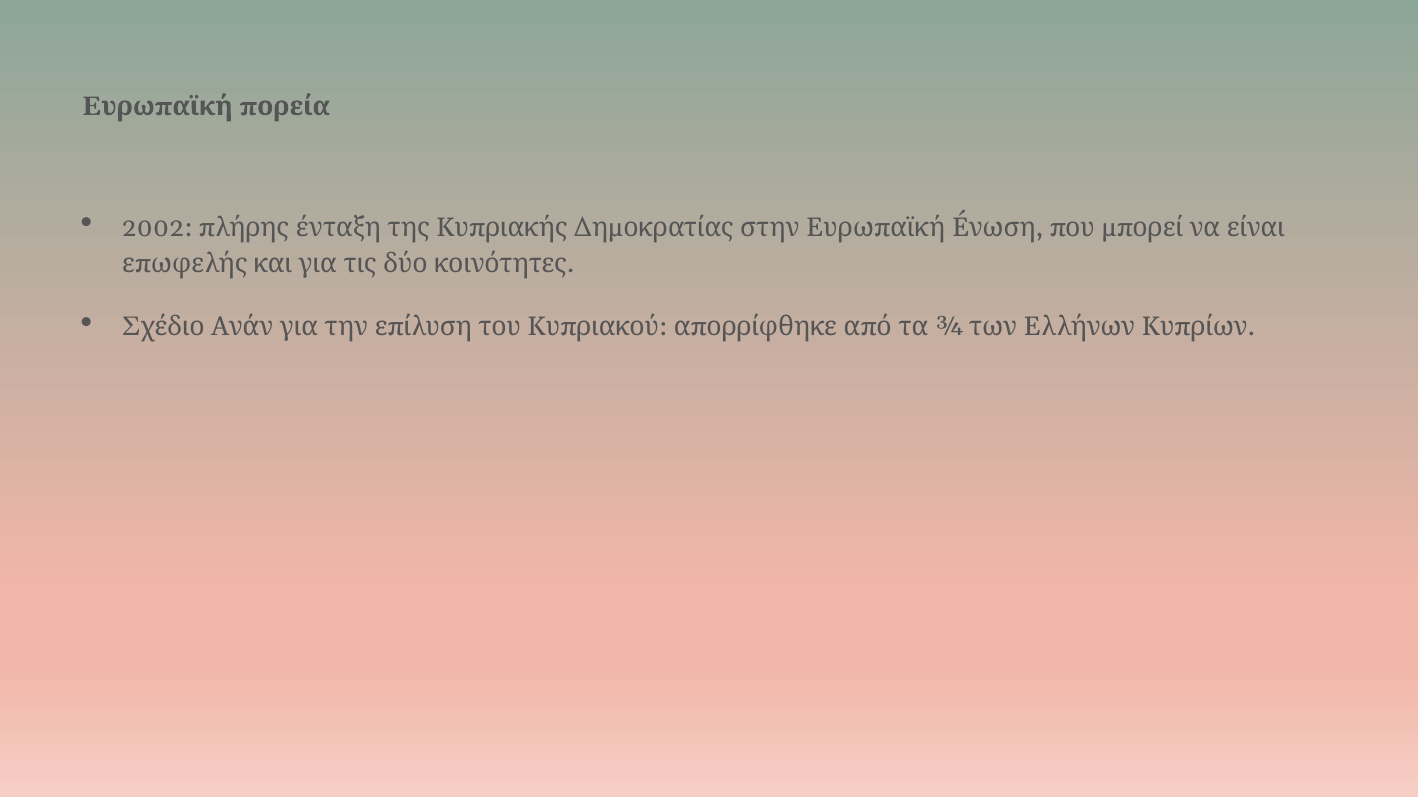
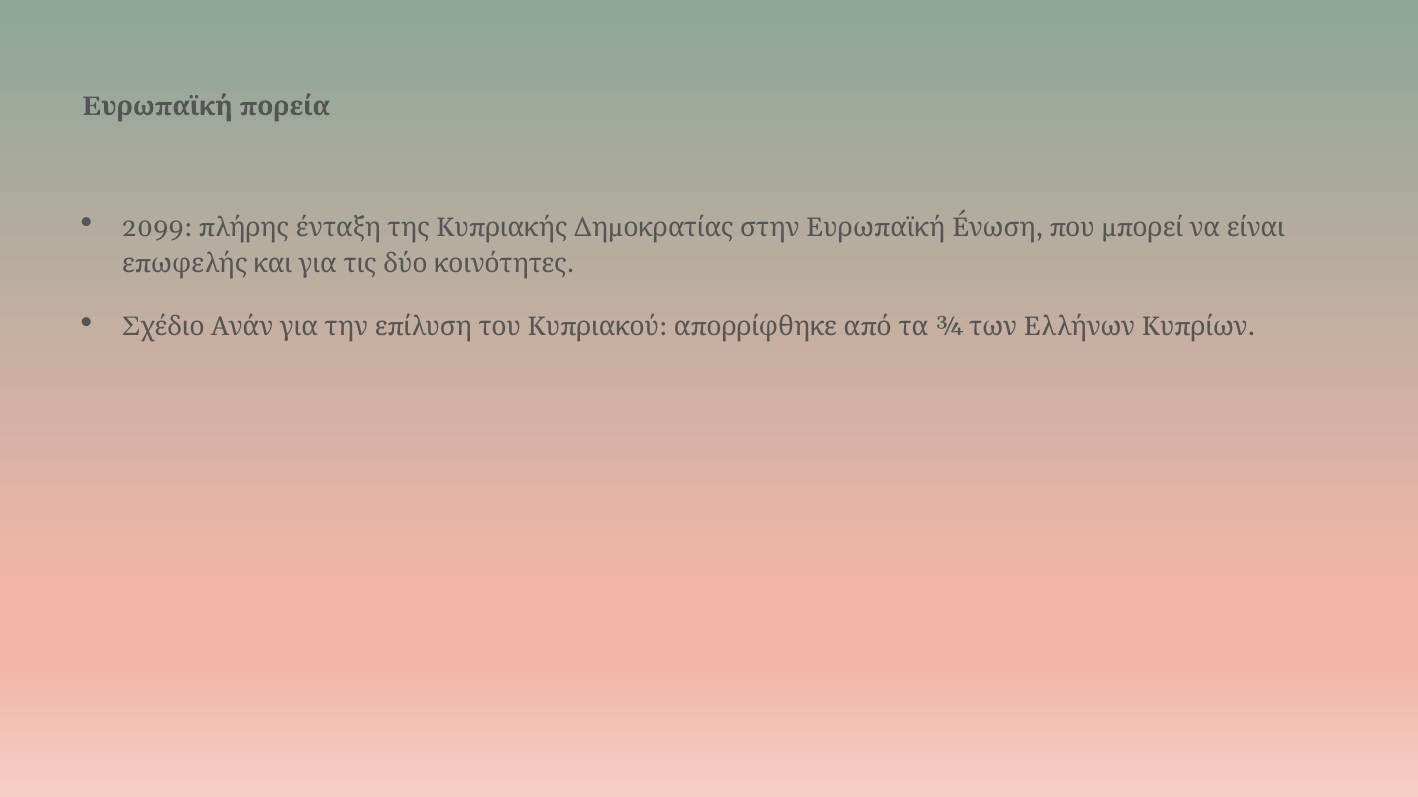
2002: 2002 -> 2099 (157, 227)
